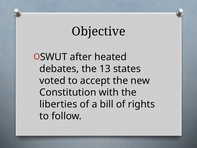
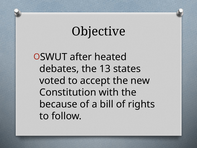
liberties: liberties -> because (58, 104)
